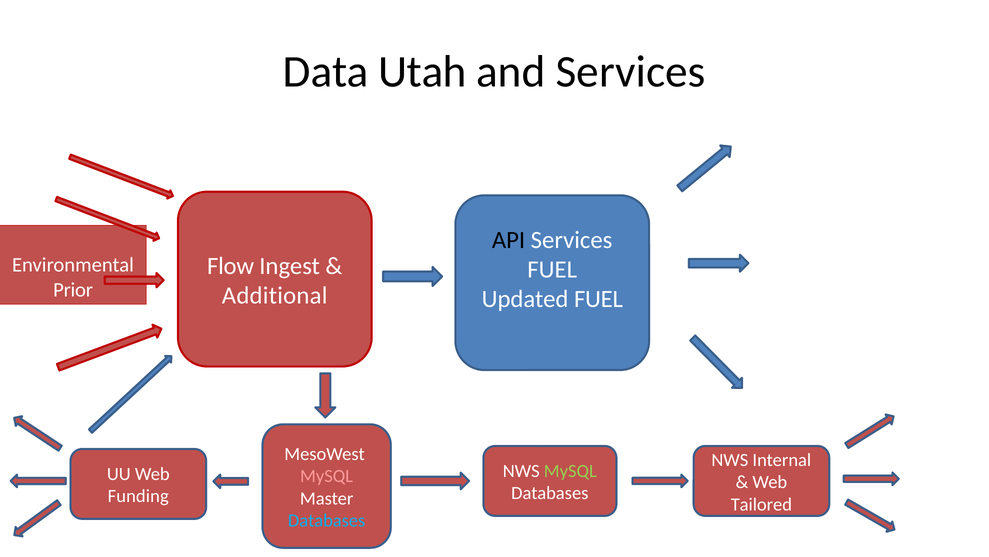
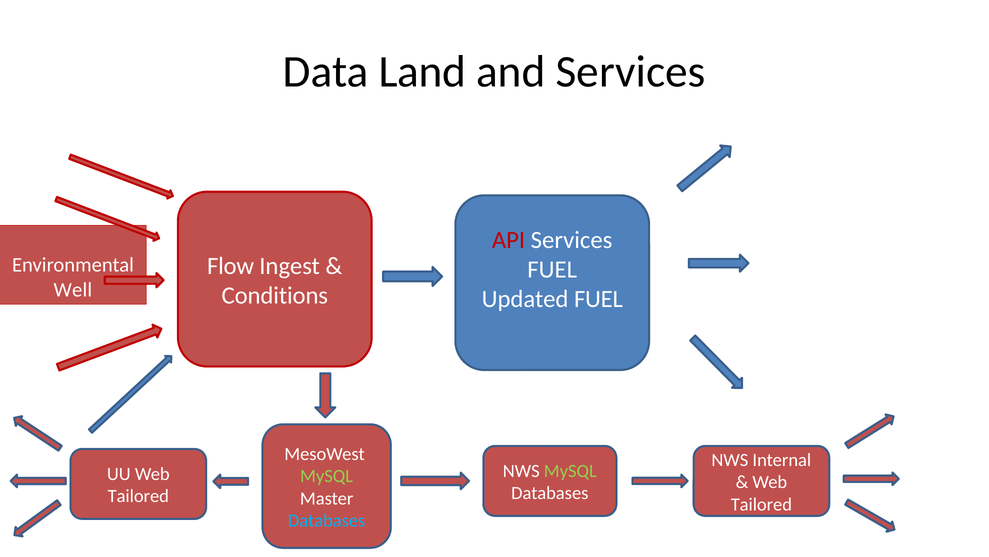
Utah: Utah -> Land (422, 72)
API colour: black -> red (509, 240)
Prior: Prior -> Well (73, 290)
Additional: Additional -> Conditions (275, 295)
MySQL colour: pink -> light green (327, 476)
Funding: Funding -> Tailored (138, 496)
